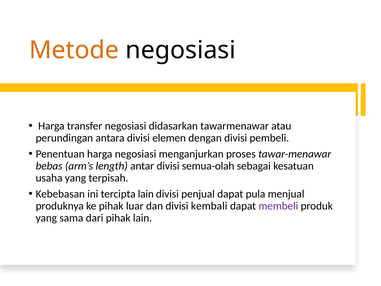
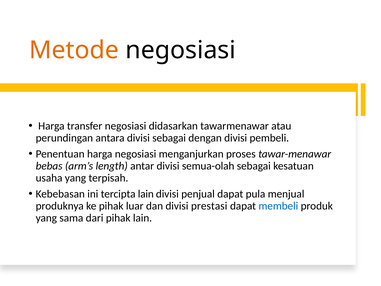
divisi elemen: elemen -> sebagai (169, 138)
kembali: kembali -> prestasi (209, 206)
membeli colour: purple -> blue (278, 206)
